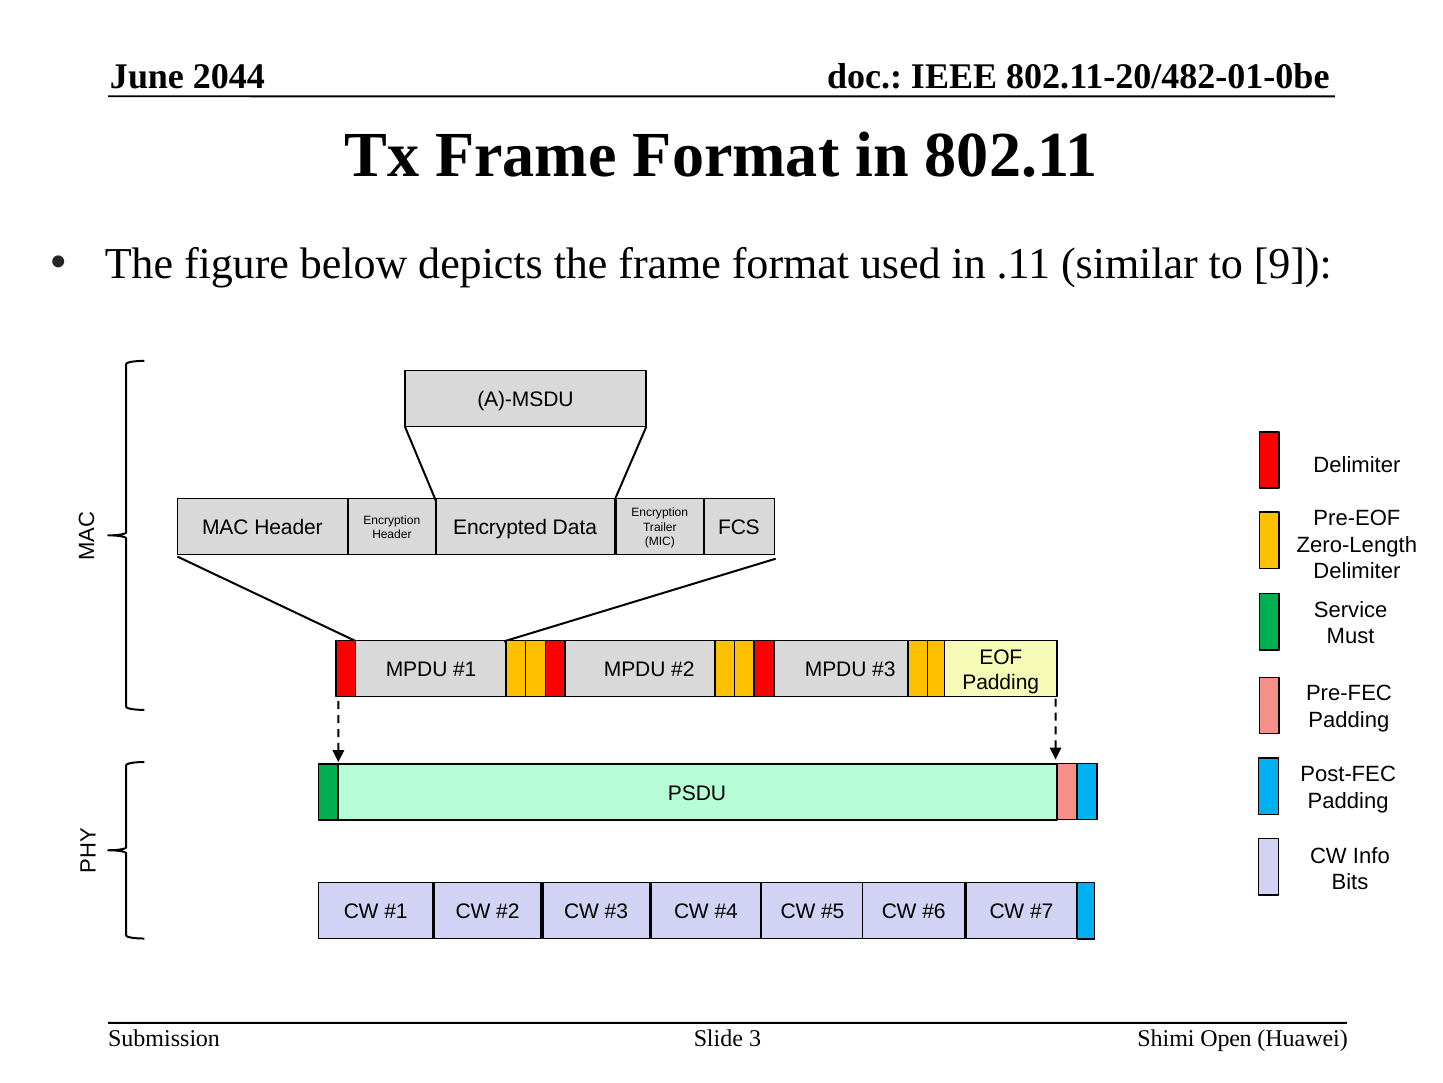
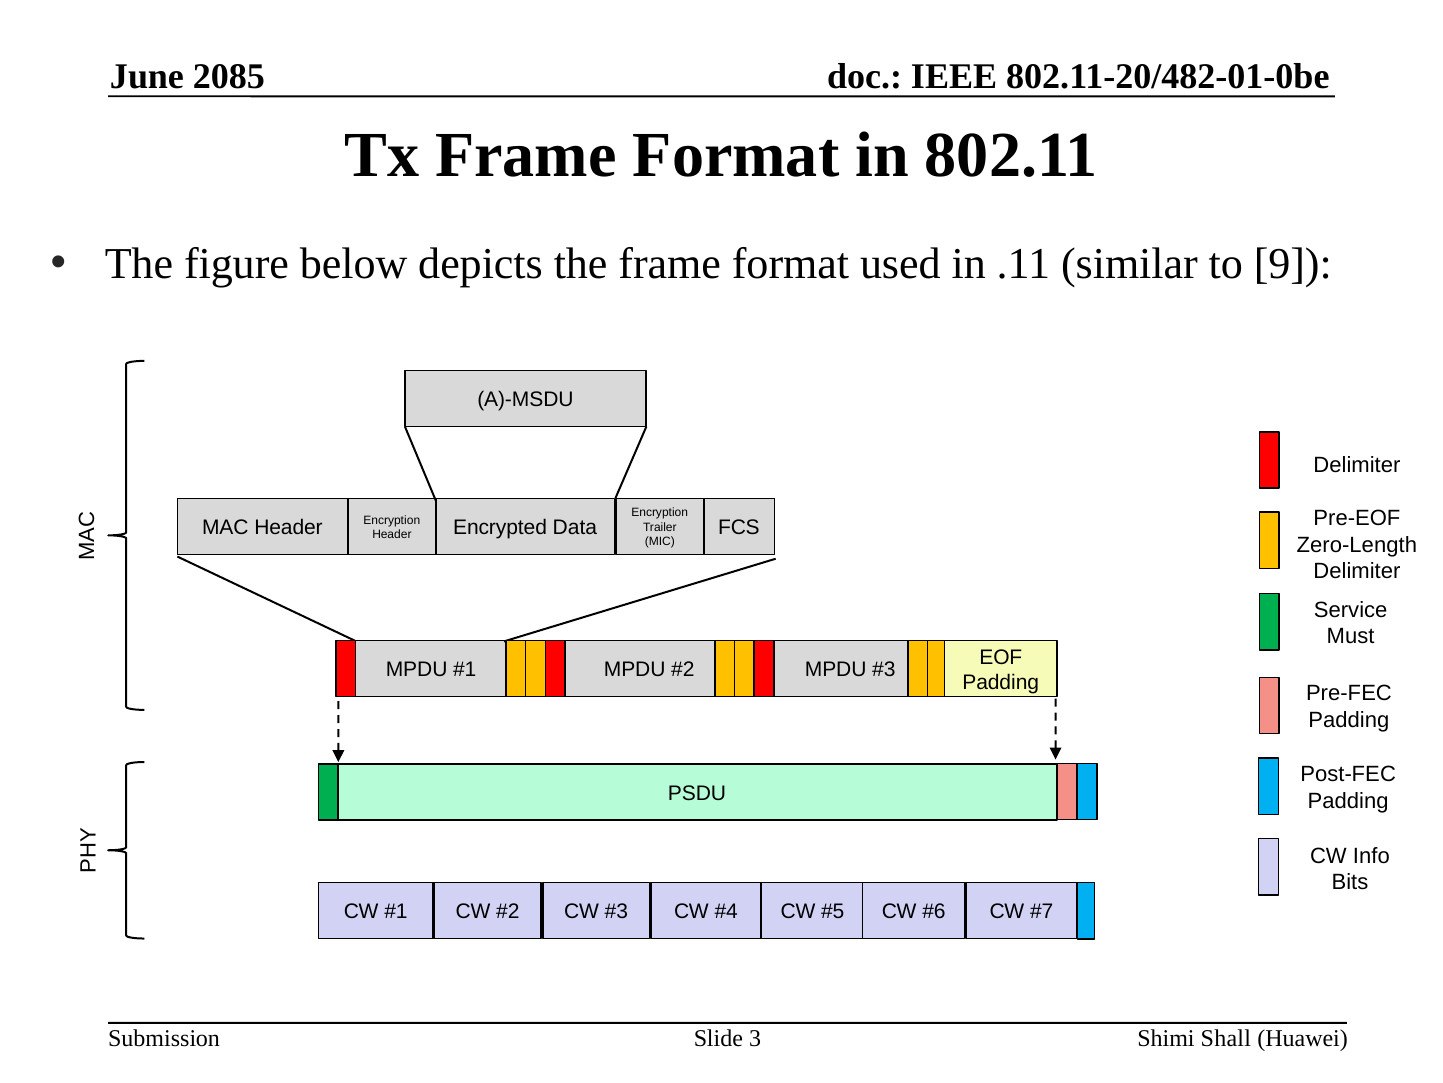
2044: 2044 -> 2085 (229, 77)
Open: Open -> Shall (1226, 1038)
